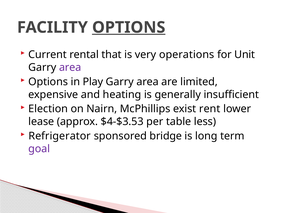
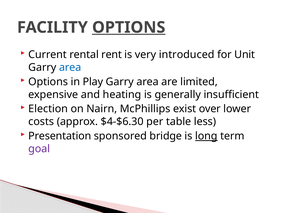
that: that -> rent (112, 55)
operations: operations -> introduced (187, 55)
area colour: purple -> blue (70, 67)
rent: rent -> over (210, 109)
lease: lease -> costs (41, 122)
$4-$3.53: $4-$3.53 -> $4-$6.30 (122, 122)
Refrigerator: Refrigerator -> Presentation (60, 136)
long underline: none -> present (206, 136)
